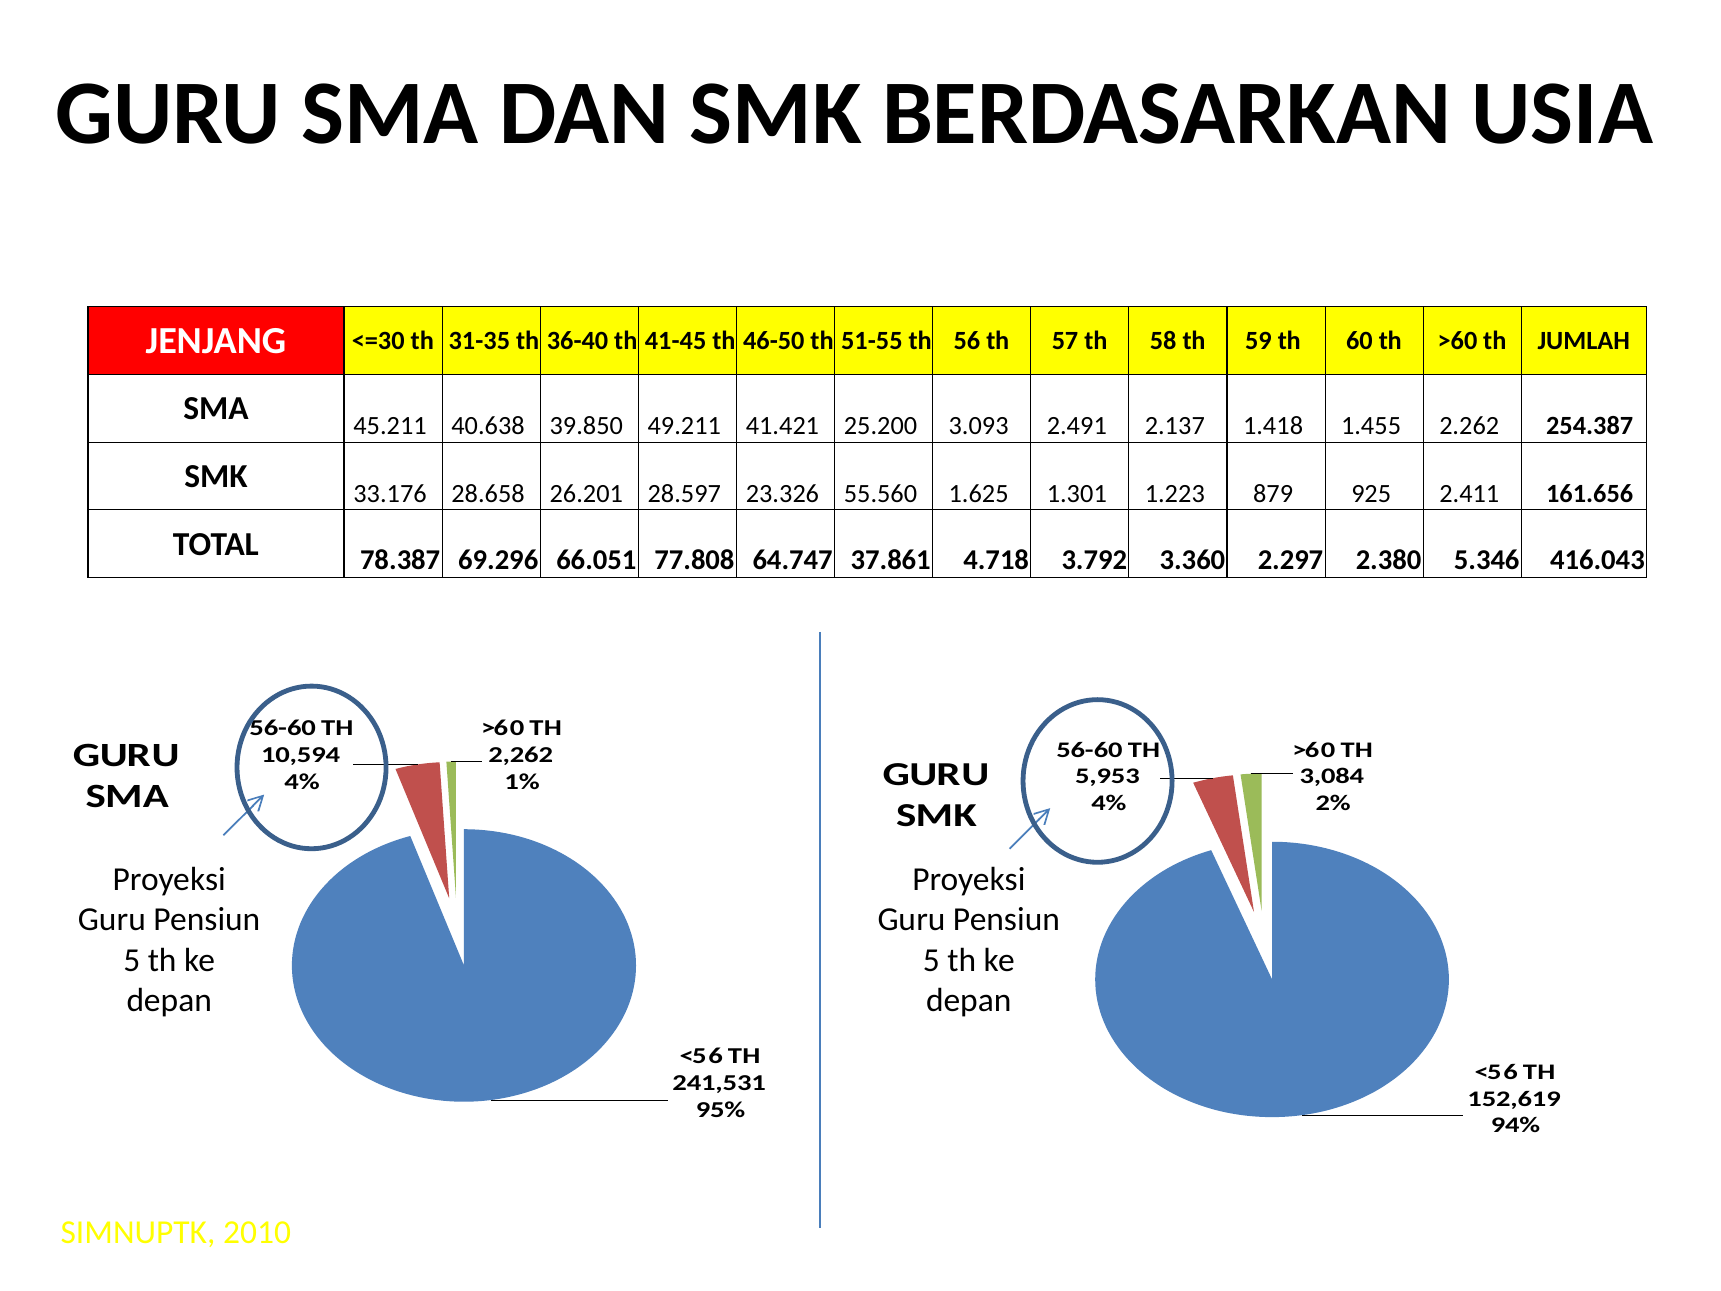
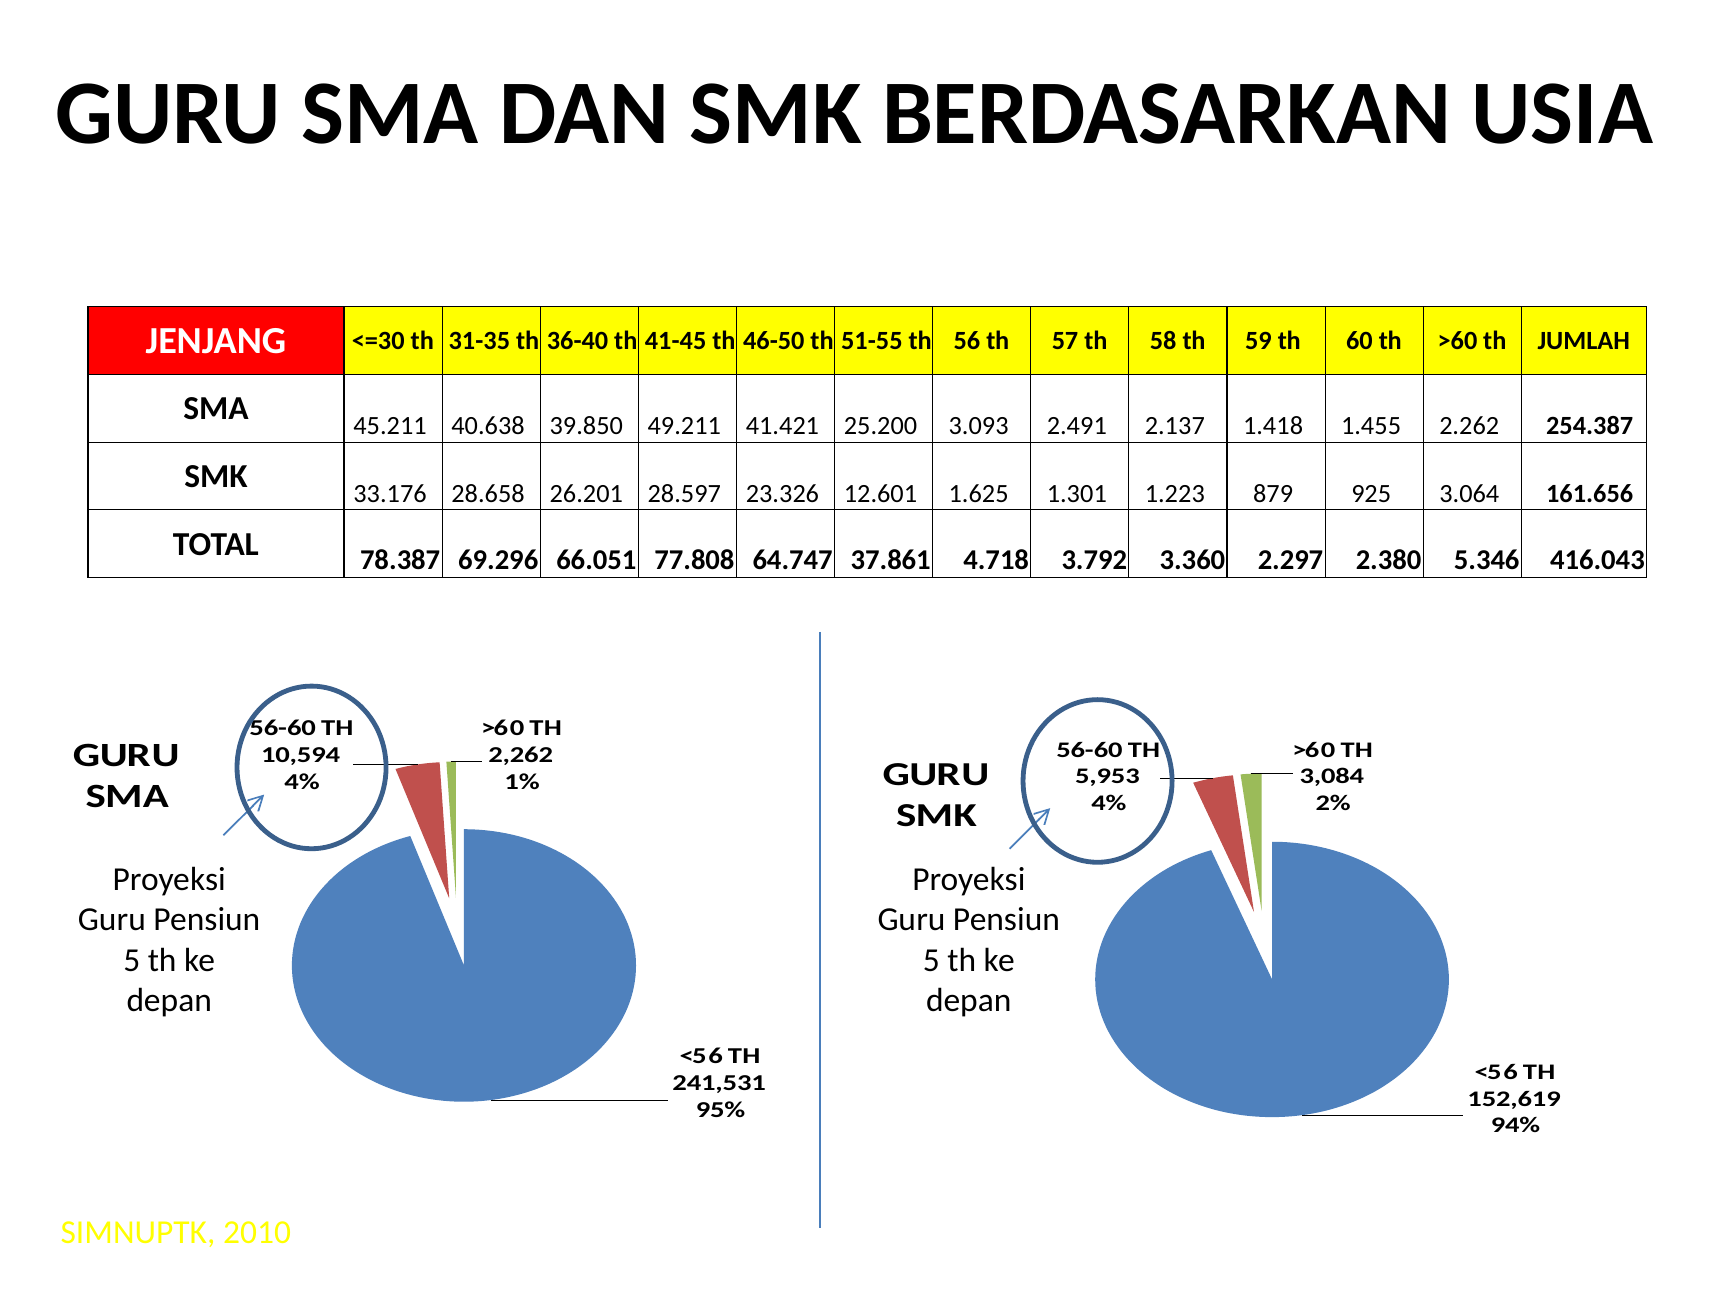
55.560: 55.560 -> 12.601 (881, 494)
2.411: 2.411 -> 3.064 (1469, 494)
